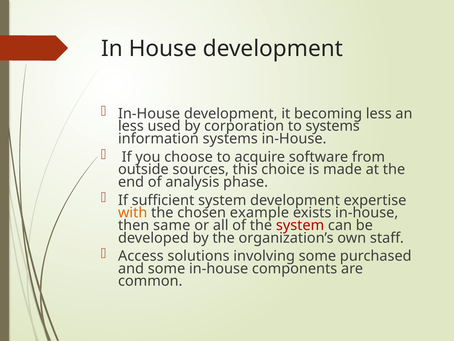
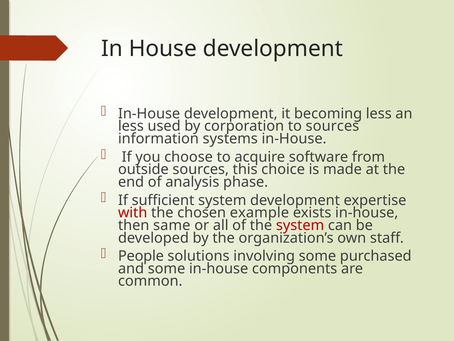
to systems: systems -> sources (332, 126)
with colour: orange -> red (133, 212)
Access: Access -> People (141, 256)
